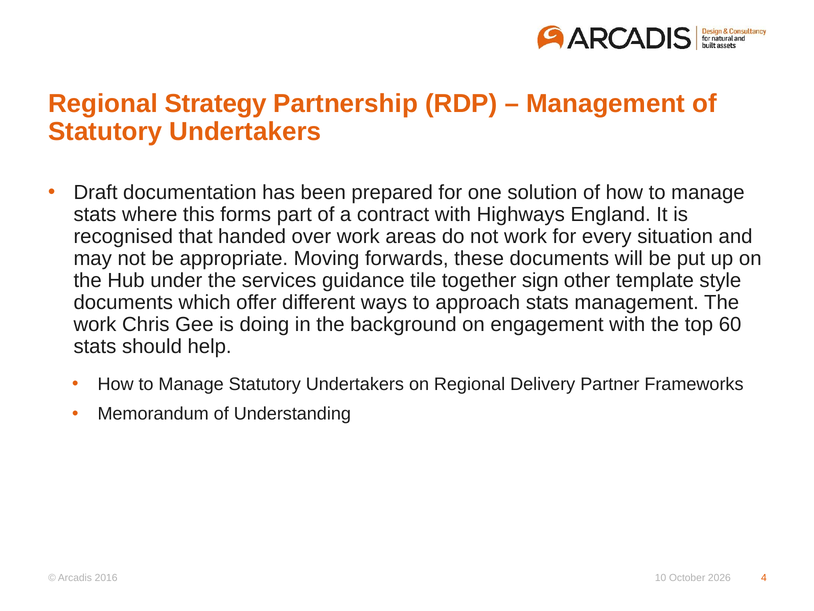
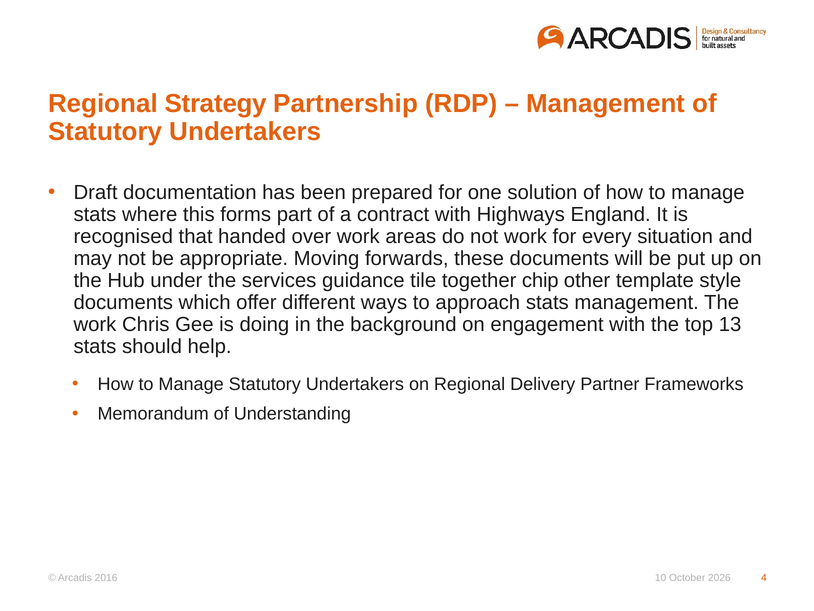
sign: sign -> chip (540, 280)
60: 60 -> 13 (730, 324)
